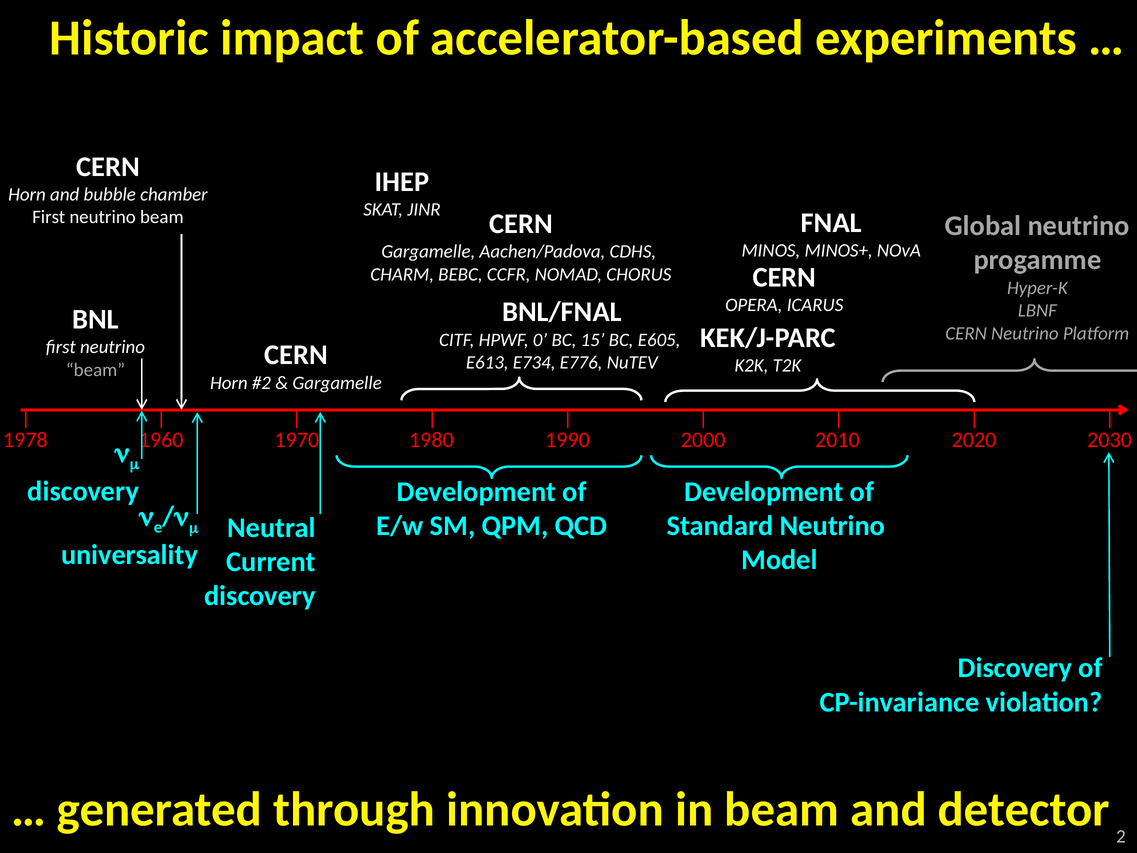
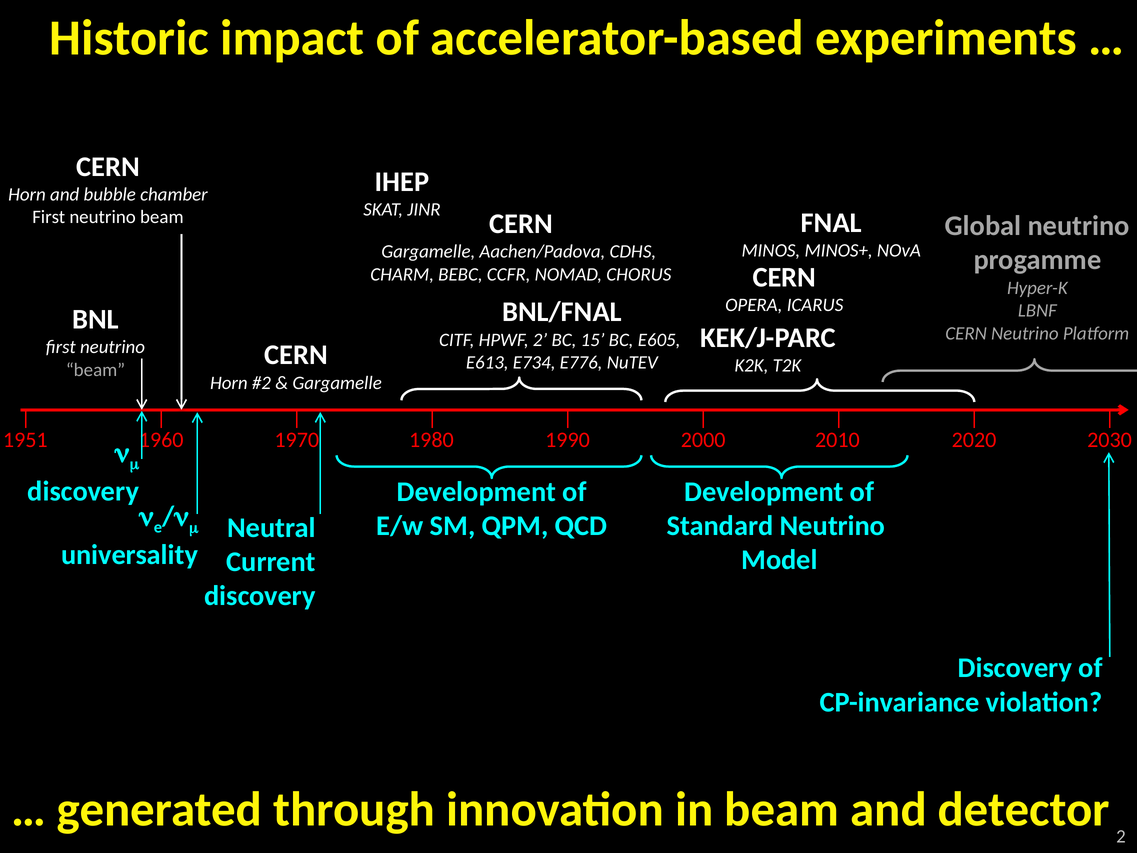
HPWF 0: 0 -> 2 (540, 340)
1978: 1978 -> 1951 (25, 440)
